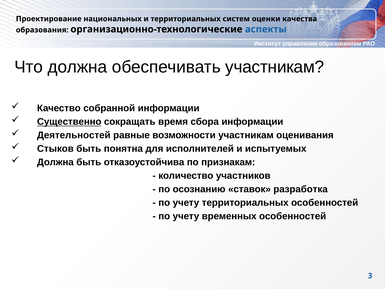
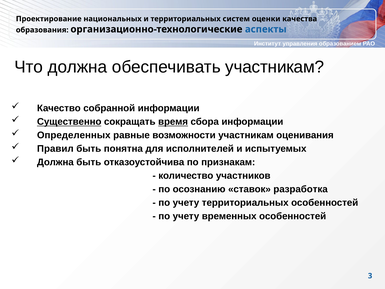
время underline: none -> present (173, 122)
Деятельностей: Деятельностей -> Определенных (74, 135)
Стыков: Стыков -> Правил (55, 149)
